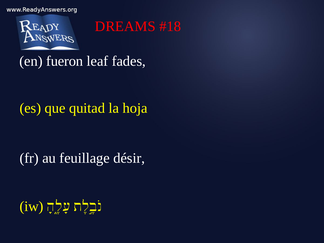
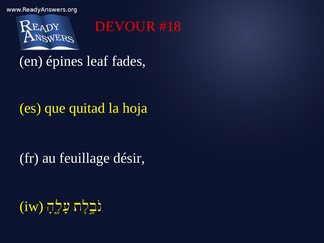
DREAMS: DREAMS -> DEVOUR (125, 26)
fueron: fueron -> épines (65, 61)
